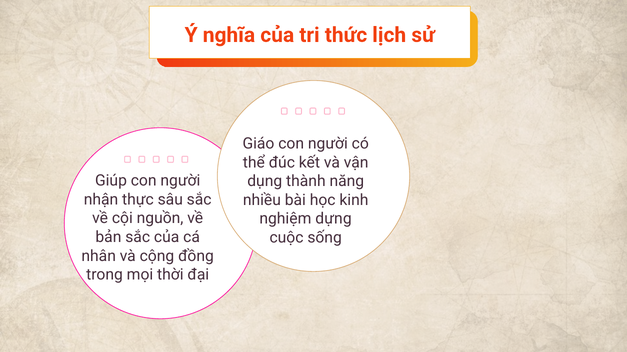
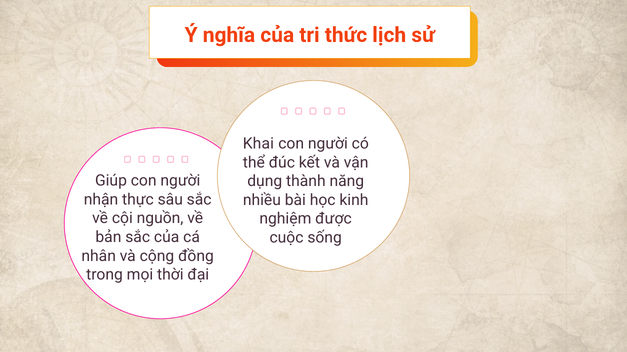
Giáo: Giáo -> Khai (258, 144)
dựng: dựng -> được (334, 219)
